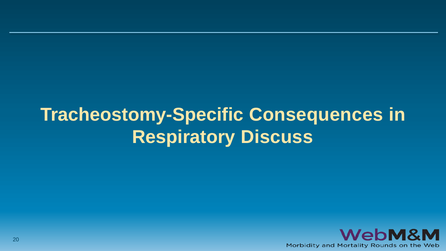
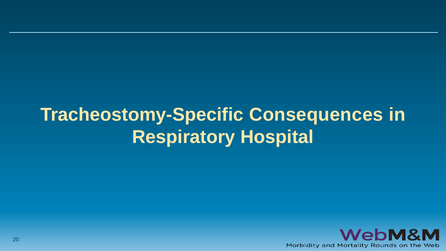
Discuss: Discuss -> Hospital (277, 137)
